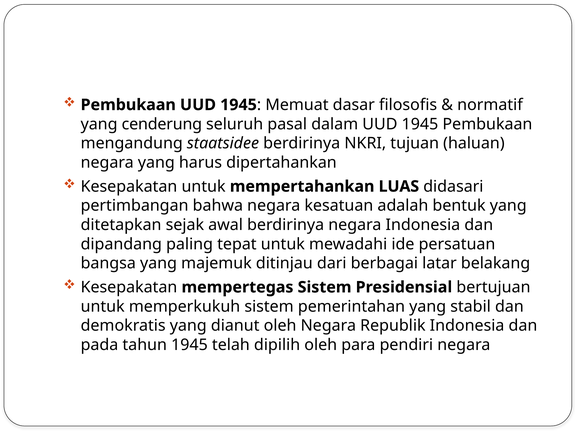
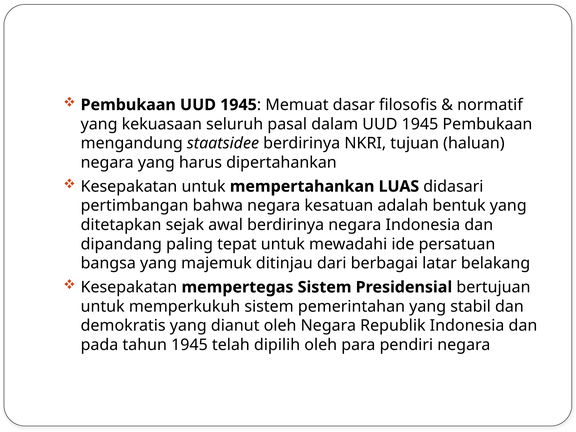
cenderung: cenderung -> kekuasaan (162, 124)
